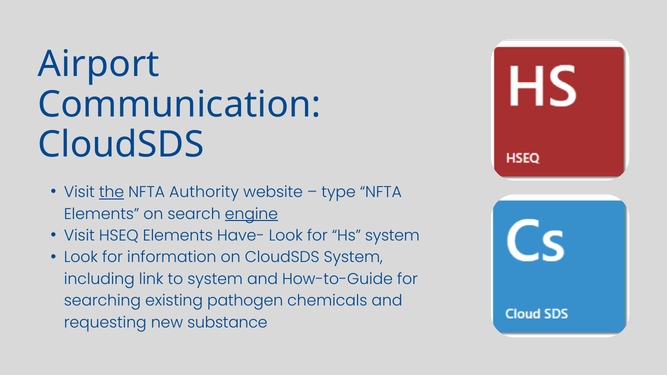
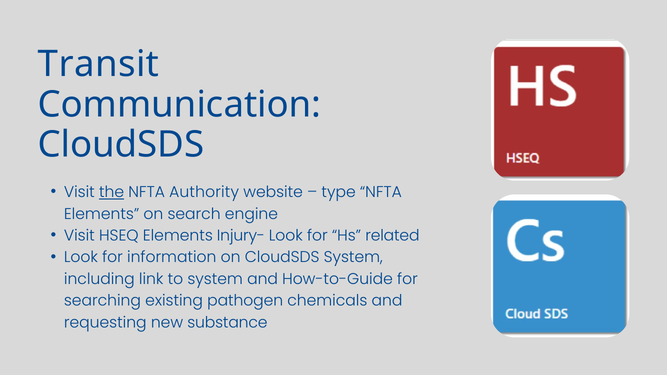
Airport: Airport -> Transit (99, 64)
engine underline: present -> none (251, 214)
Have-: Have- -> Injury- (241, 236)
Hs system: system -> related (392, 236)
